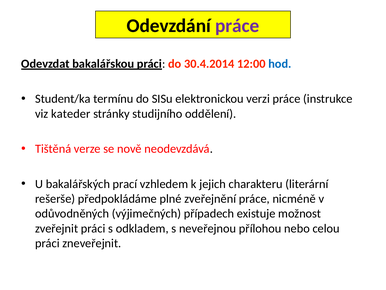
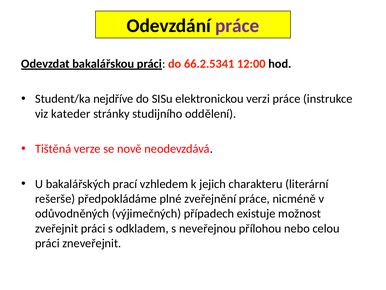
30.4.2014: 30.4.2014 -> 66.2.5341 (209, 64)
hod colour: blue -> black (280, 64)
termínu: termínu -> nejdříve (113, 99)
